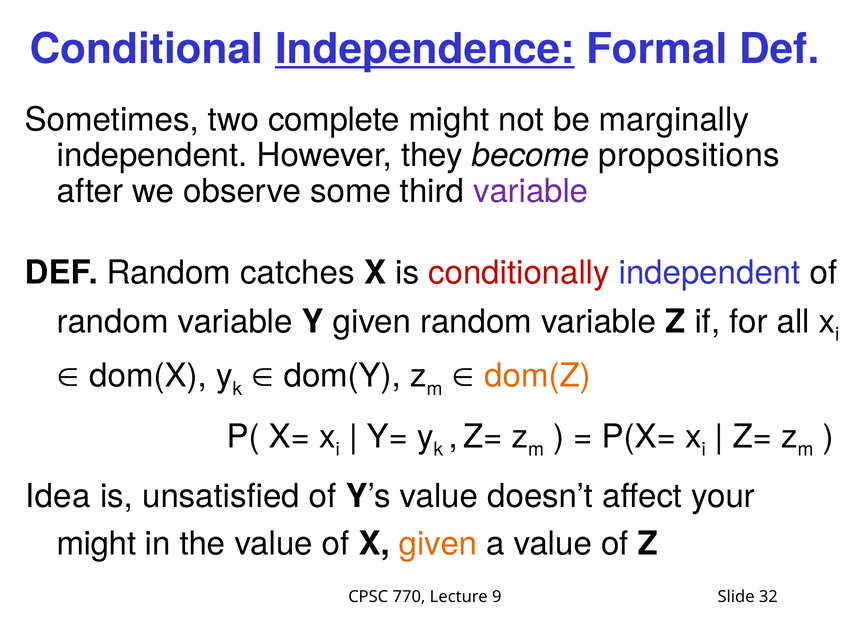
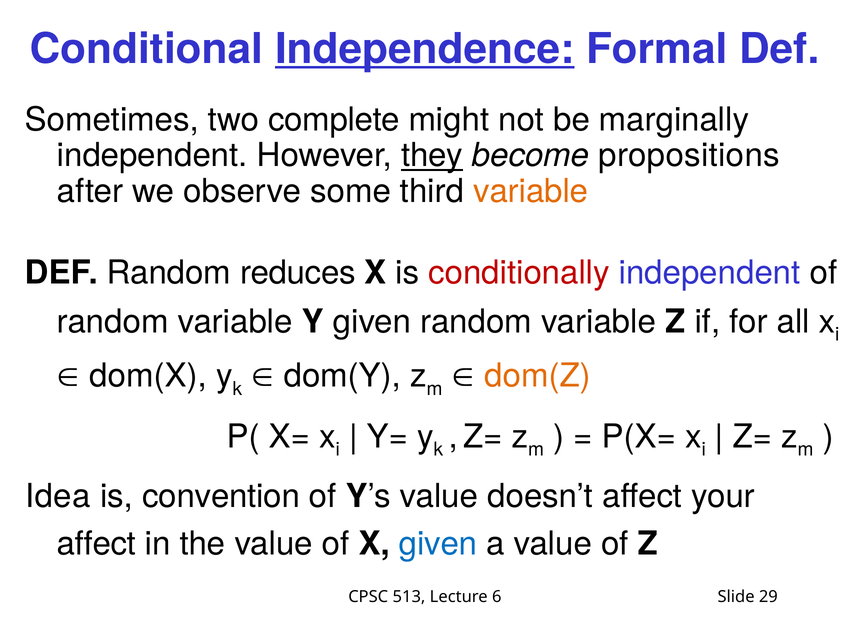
they underline: none -> present (432, 155)
variable colour: purple -> orange (531, 191)
catches: catches -> reduces (298, 273)
unsatisfied: unsatisfied -> convention (221, 496)
might: might -> affect (96, 544)
given colour: orange -> blue (438, 544)
770: 770 -> 513 (409, 596)
9: 9 -> 6 (497, 596)
32: 32 -> 29 (768, 596)
